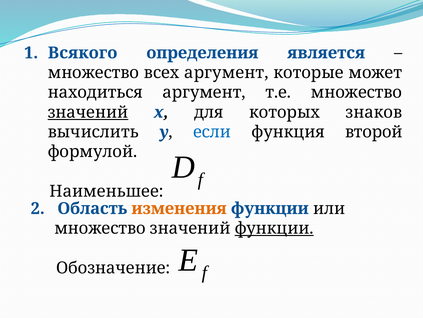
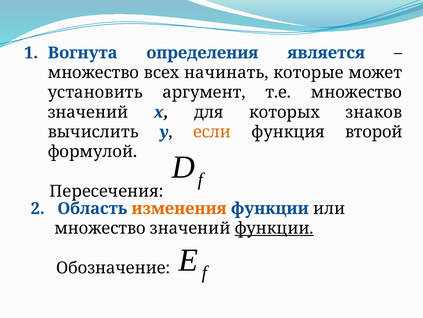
Всякого: Всякого -> Вогнута (83, 53)
всех аргумент: аргумент -> начинать (226, 72)
находиться: находиться -> установить (95, 92)
значений underline: present -> none (88, 112)
если colour: blue -> orange (212, 132)
Наименьшее: Наименьшее -> Пересечения (107, 191)
